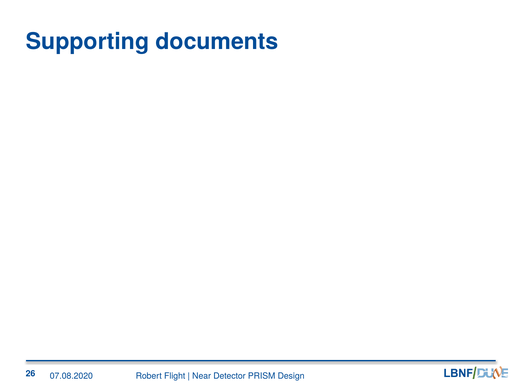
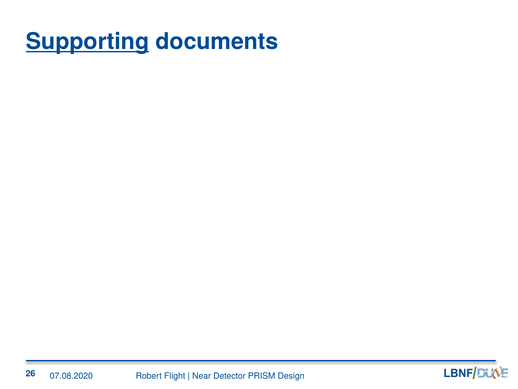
Supporting underline: none -> present (88, 42)
